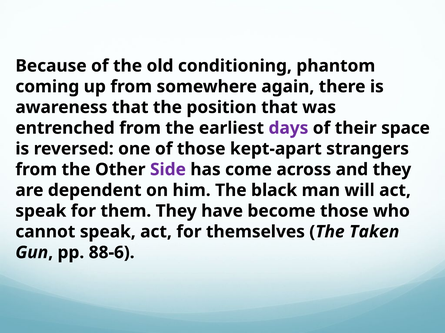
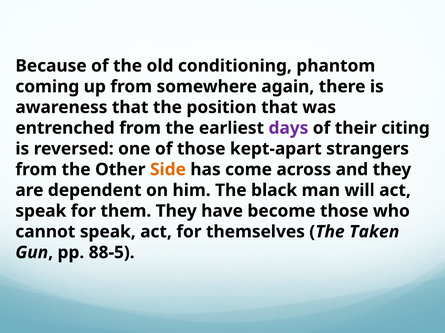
space: space -> citing (406, 128)
Side colour: purple -> orange (168, 170)
88-6: 88-6 -> 88-5 (112, 253)
